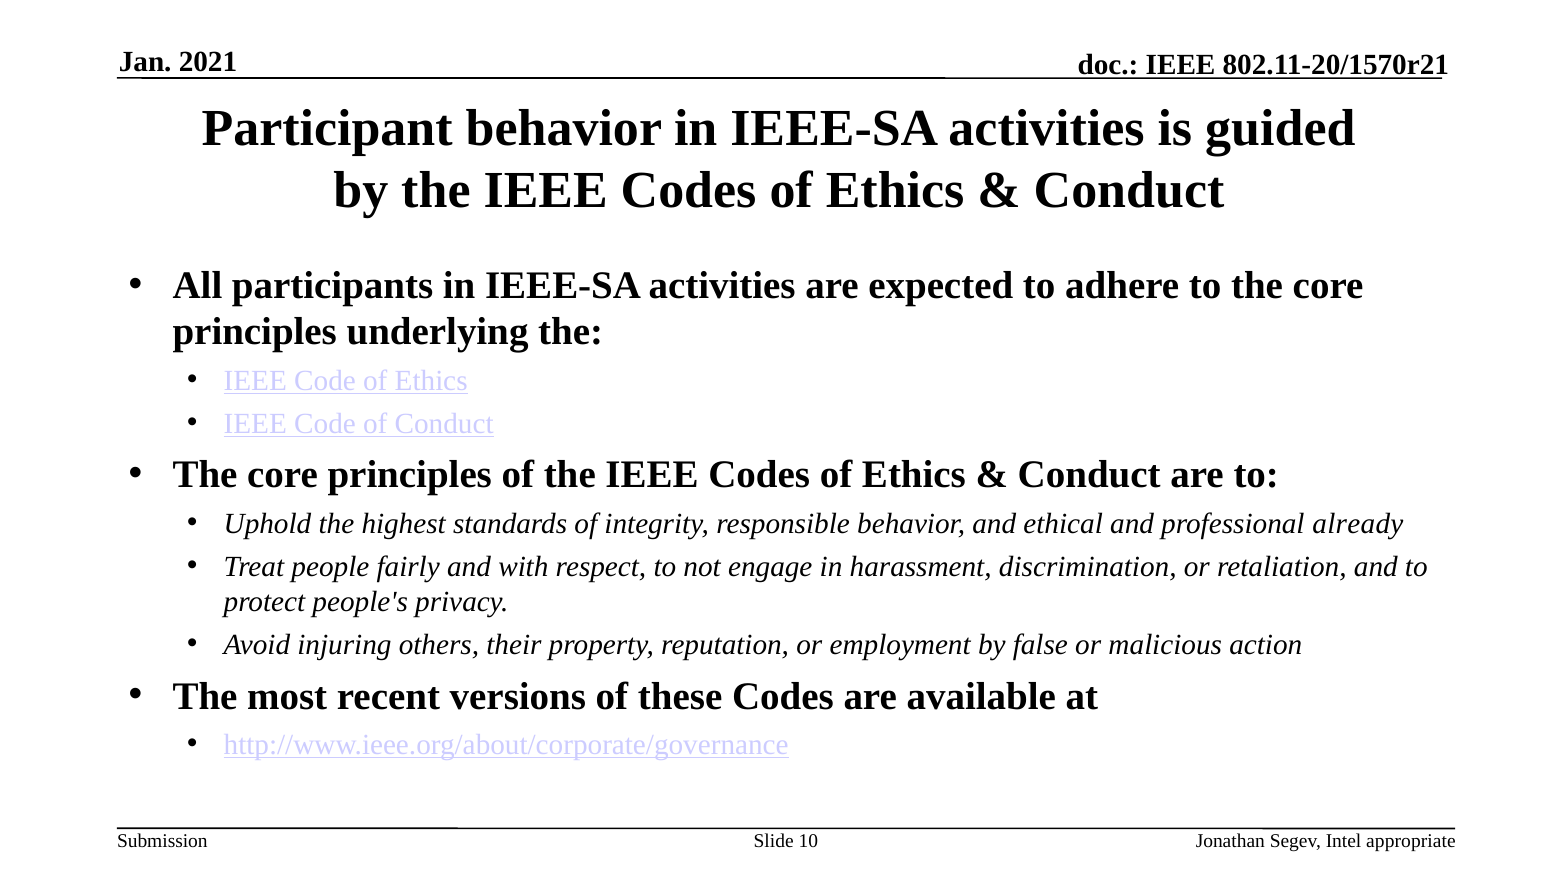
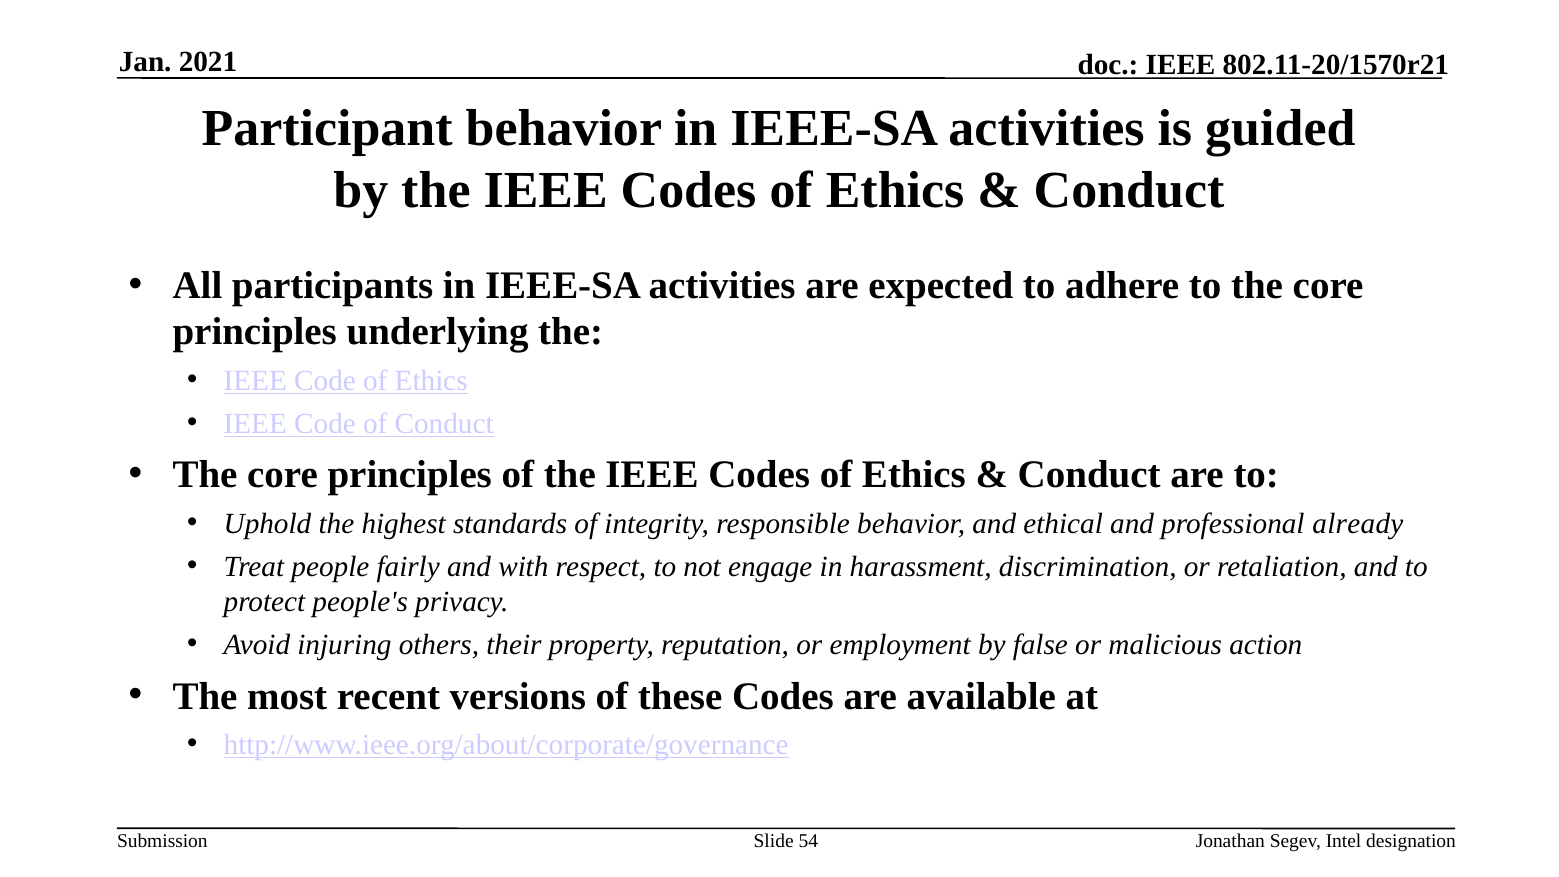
10: 10 -> 54 (808, 841)
appropriate: appropriate -> designation (1411, 841)
